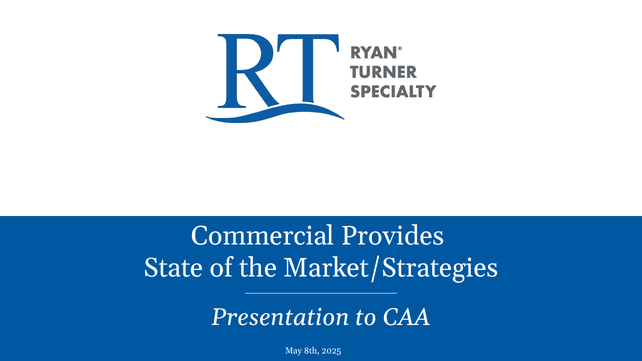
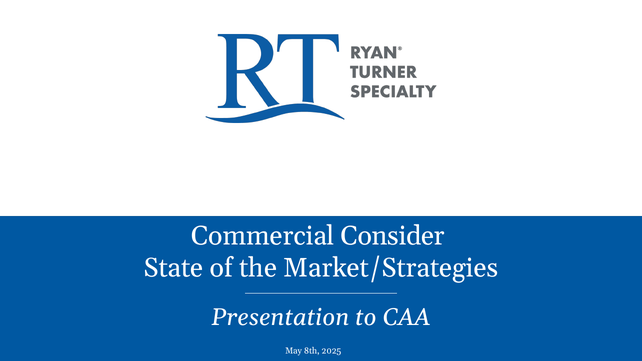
Provides: Provides -> Consider (393, 236)
